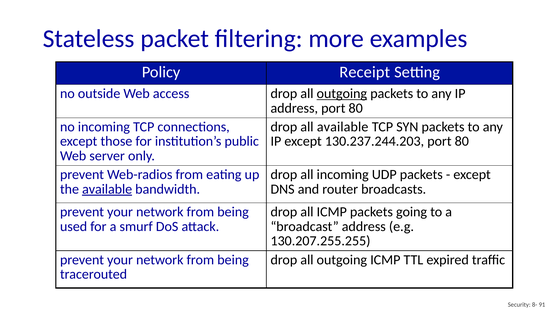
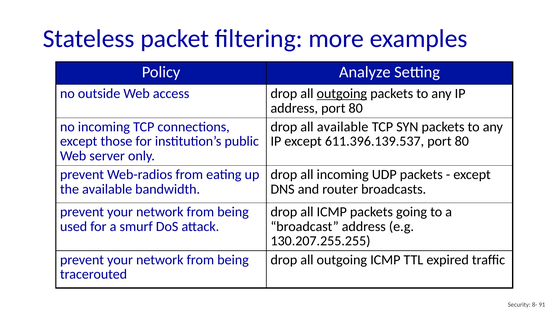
Receipt: Receipt -> Analyze (365, 72)
130.237.244.203: 130.237.244.203 -> 611.396.139.537 (375, 141)
available underline: present -> none (107, 189)
